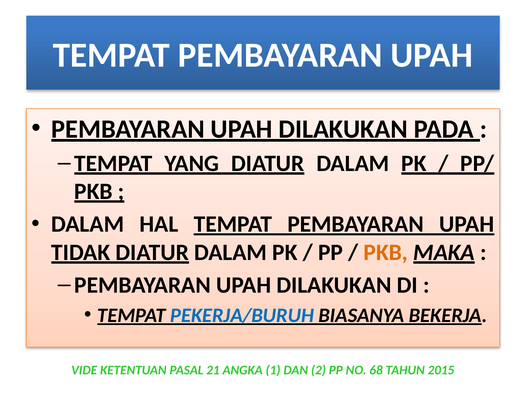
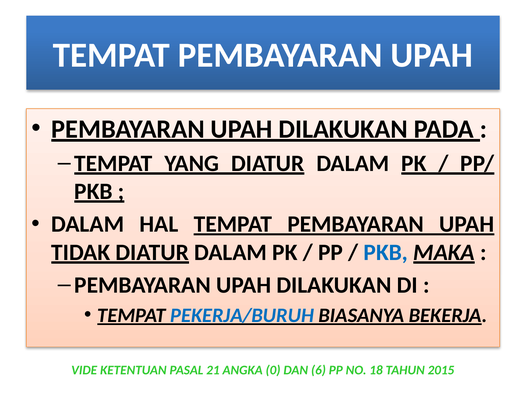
PKB colour: orange -> blue (386, 252)
1: 1 -> 0 (273, 370)
2: 2 -> 6 (318, 370)
68: 68 -> 18 (376, 370)
